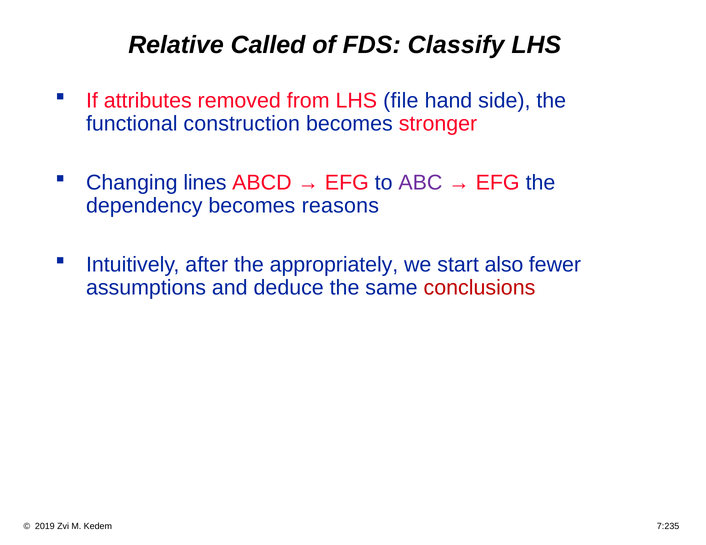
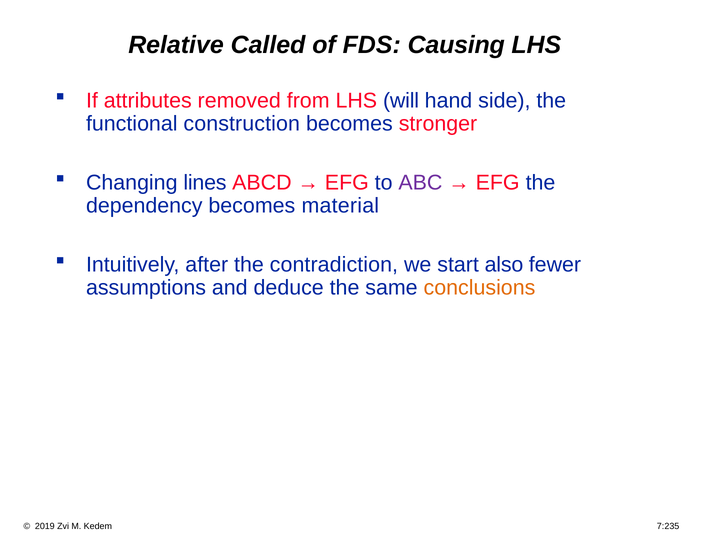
Classify: Classify -> Causing (456, 45)
file: file -> will (401, 101)
reasons: reasons -> material (340, 206)
appropriately: appropriately -> contradiction (334, 265)
conclusions colour: red -> orange (479, 288)
